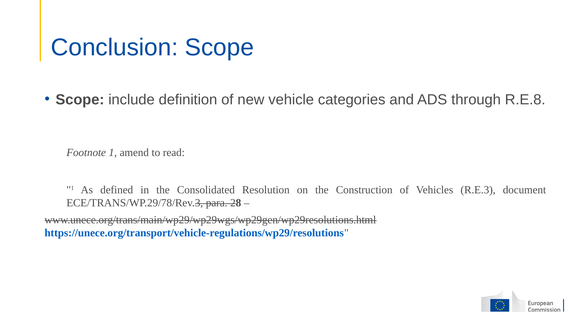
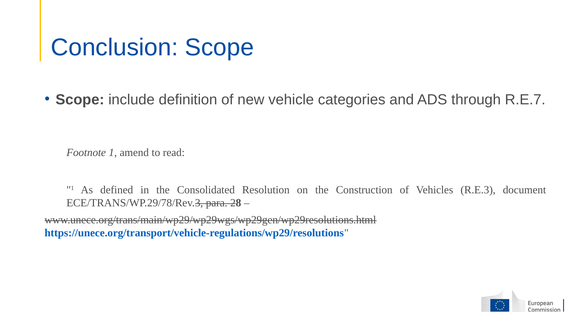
R.E.8: R.E.8 -> R.E.7 (525, 100)
